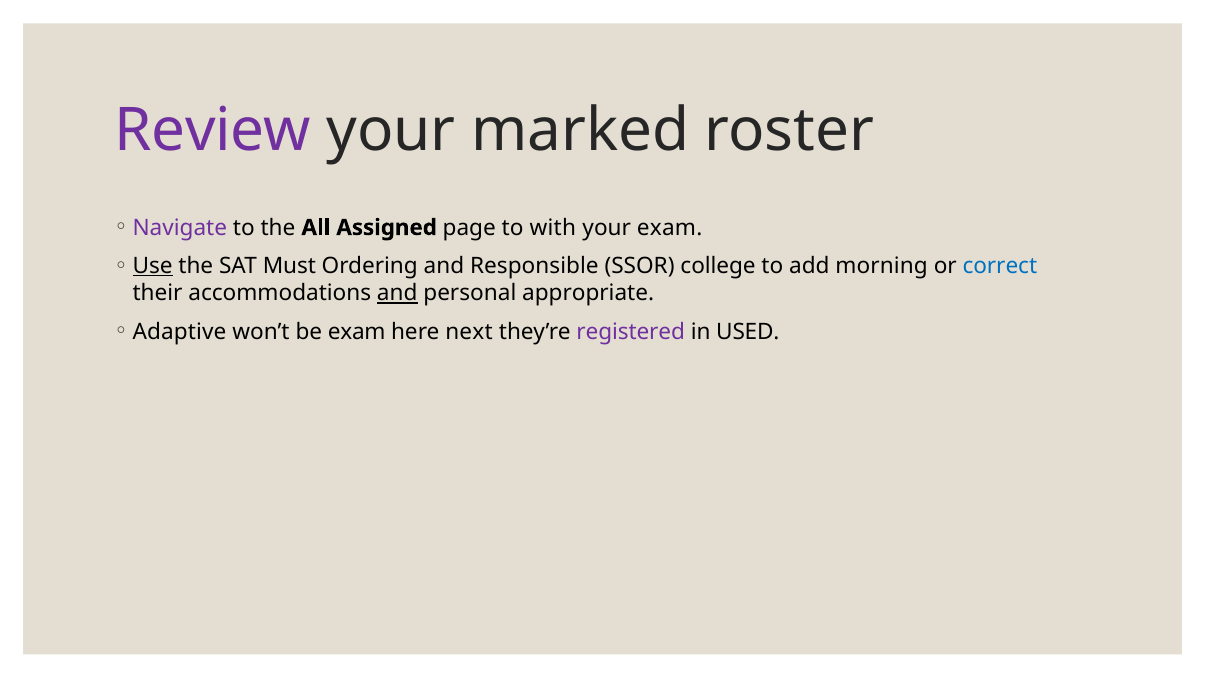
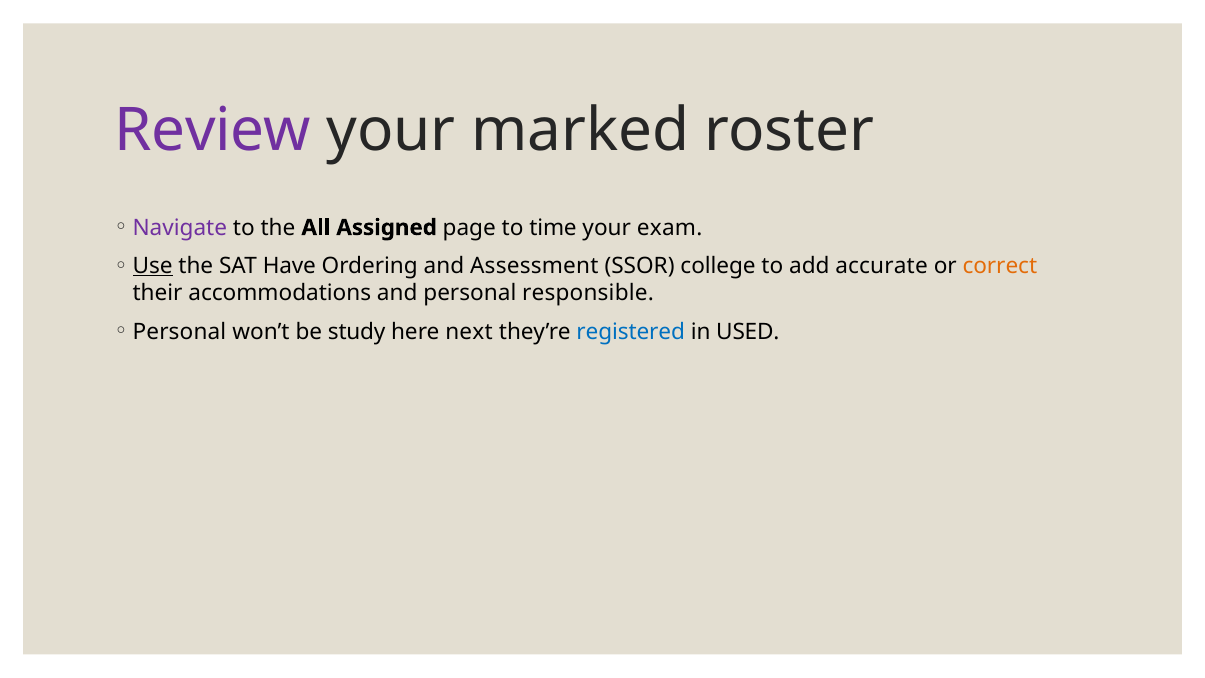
with: with -> time (553, 228)
Must: Must -> Have (289, 266)
Responsible: Responsible -> Assessment (534, 266)
morning: morning -> accurate (882, 266)
correct colour: blue -> orange (1000, 266)
and underline: present -> none (397, 293)
appropriate: appropriate -> responsible (588, 293)
Adaptive: Adaptive -> Personal (179, 331)
be exam: exam -> study (357, 331)
registered colour: purple -> blue (631, 331)
